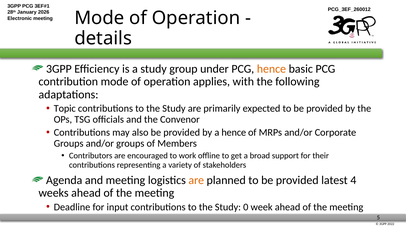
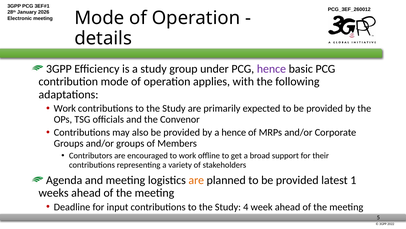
hence colour: orange -> purple (271, 69)
Topic: Topic -> Work (65, 108)
4: 4 -> 1 (353, 180)
0: 0 -> 4 (246, 206)
